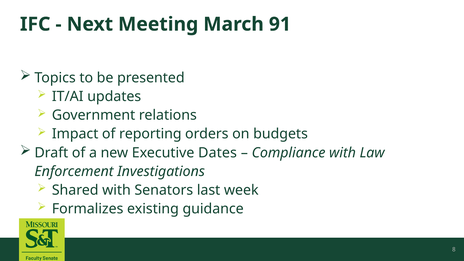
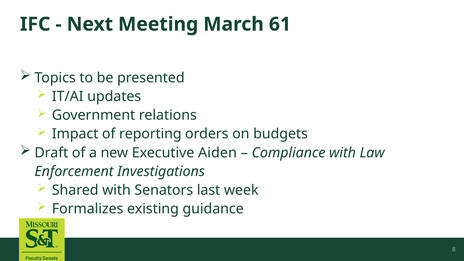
91: 91 -> 61 (280, 24)
Dates: Dates -> Aiden (217, 153)
